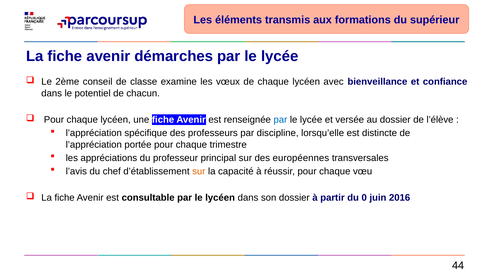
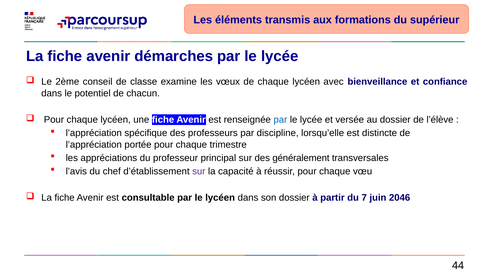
européennes: européennes -> généralement (301, 158)
sur colour: orange -> purple (199, 171)
0: 0 -> 7 (364, 198)
2016: 2016 -> 2046 (400, 198)
